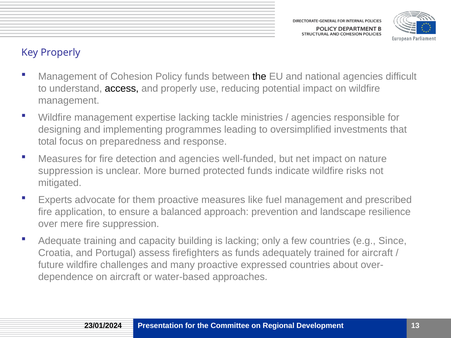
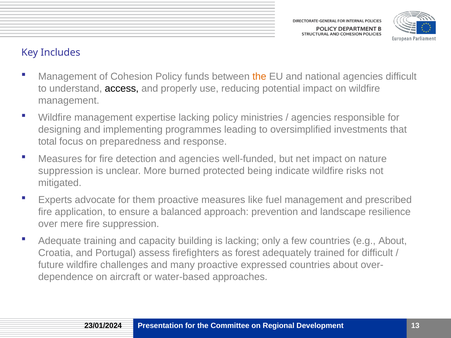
Key Properly: Properly -> Includes (60, 52)
the colour: black -> orange (259, 77)
lacking tackle: tackle -> policy (225, 118)
protected funds: funds -> being (260, 171)
e.g Since: Since -> About (393, 241)
as funds: funds -> forest (247, 253)
for aircraft: aircraft -> difficult (377, 253)
